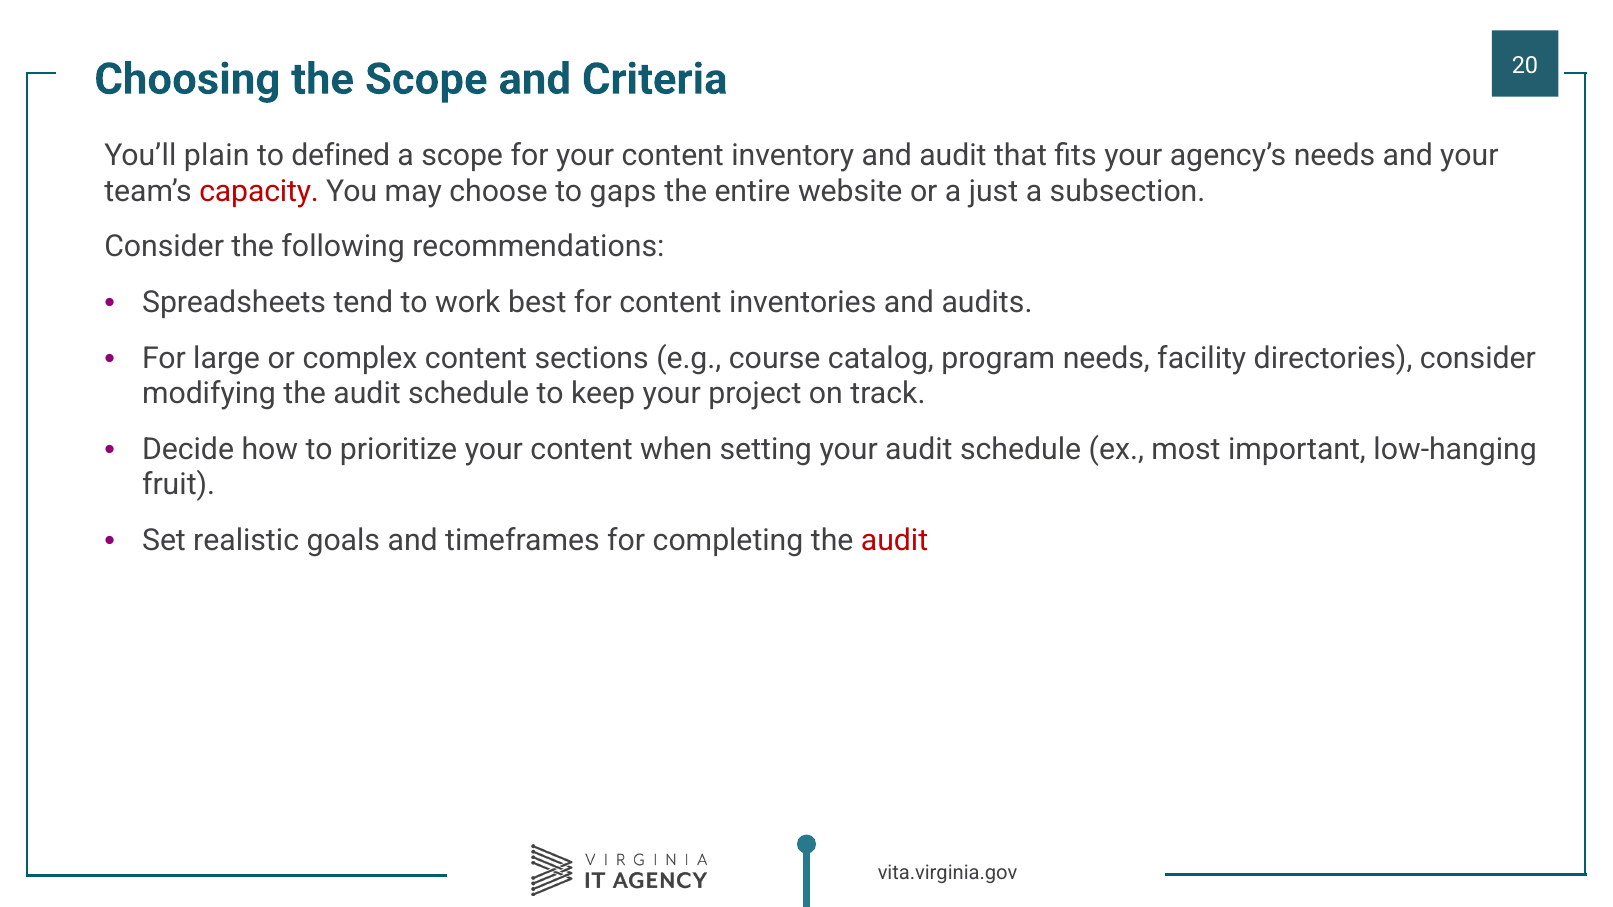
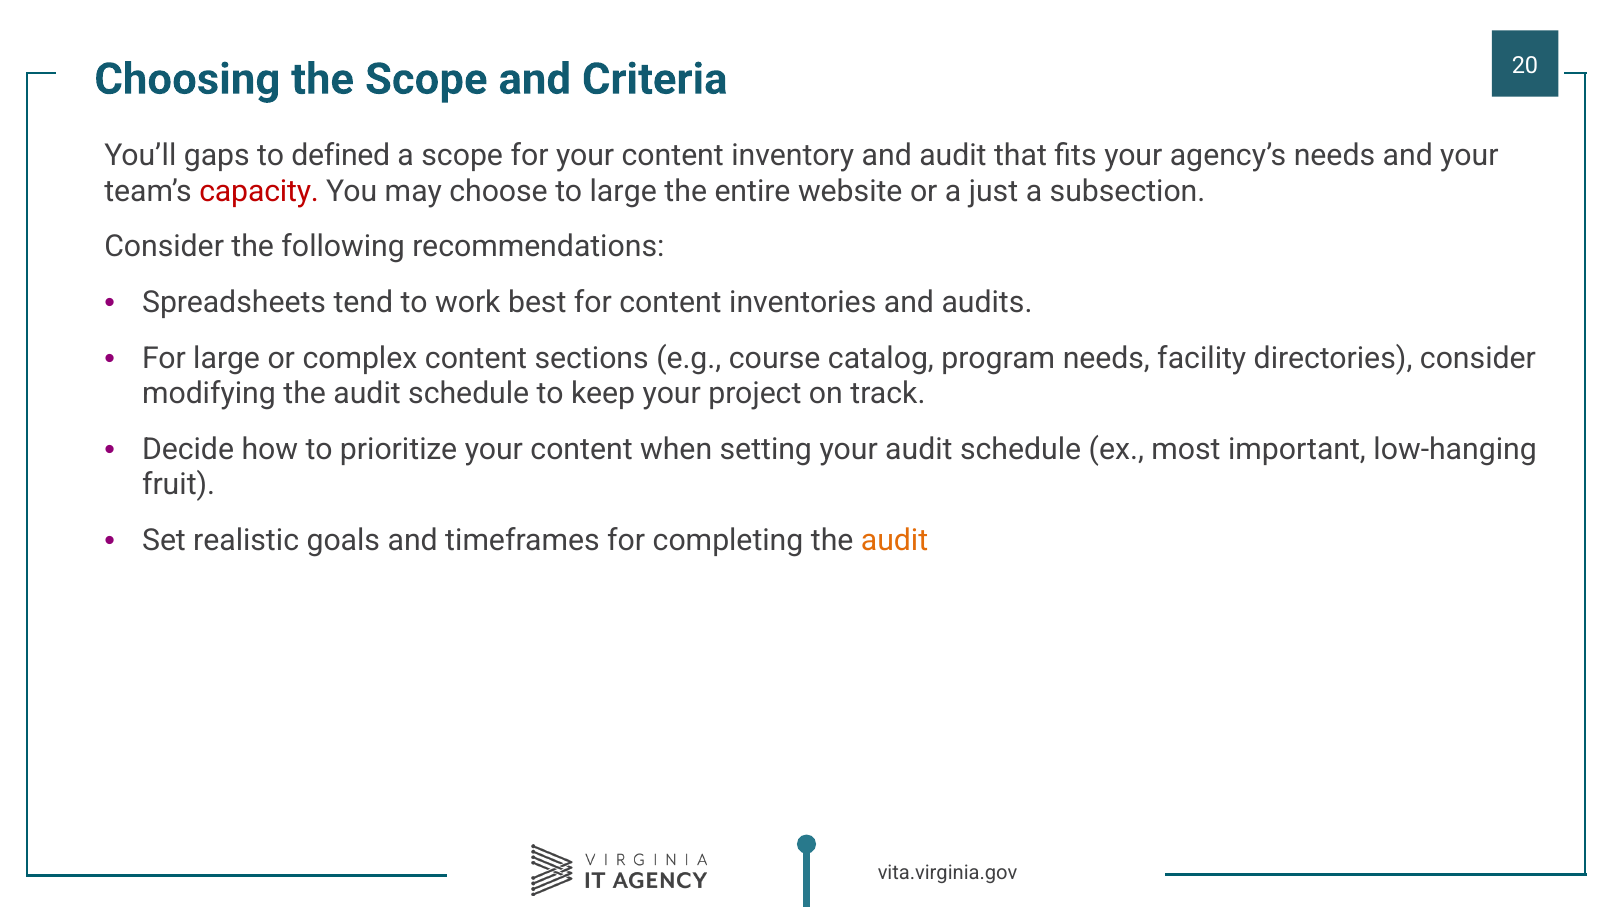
plain: plain -> gaps (217, 156)
to gaps: gaps -> large (623, 191)
audit colour: red -> orange (895, 541)
